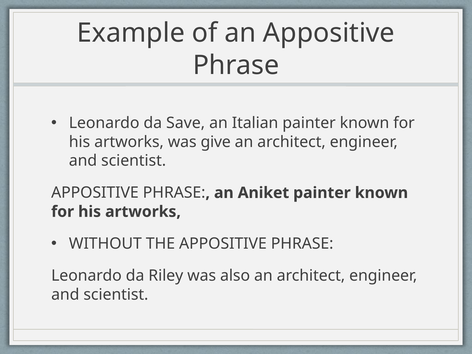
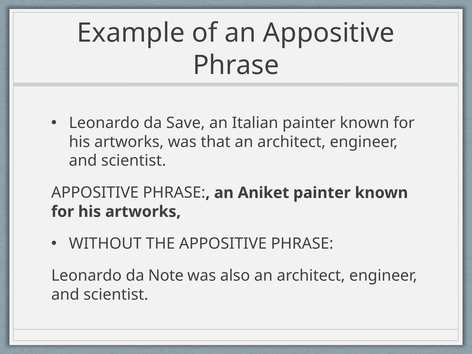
give: give -> that (216, 142)
Riley: Riley -> Note (166, 276)
